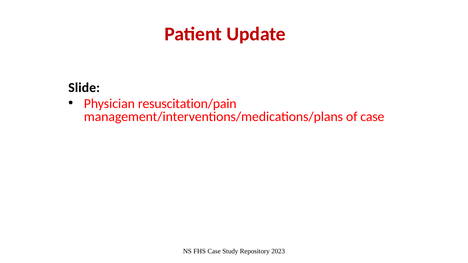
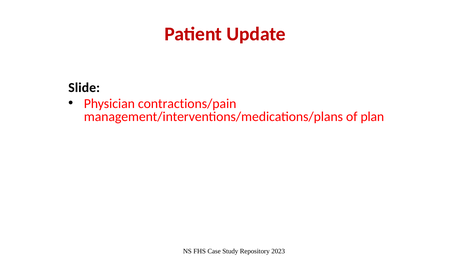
resuscitation/pain: resuscitation/pain -> contractions/pain (187, 104)
of case: case -> plan (372, 117)
